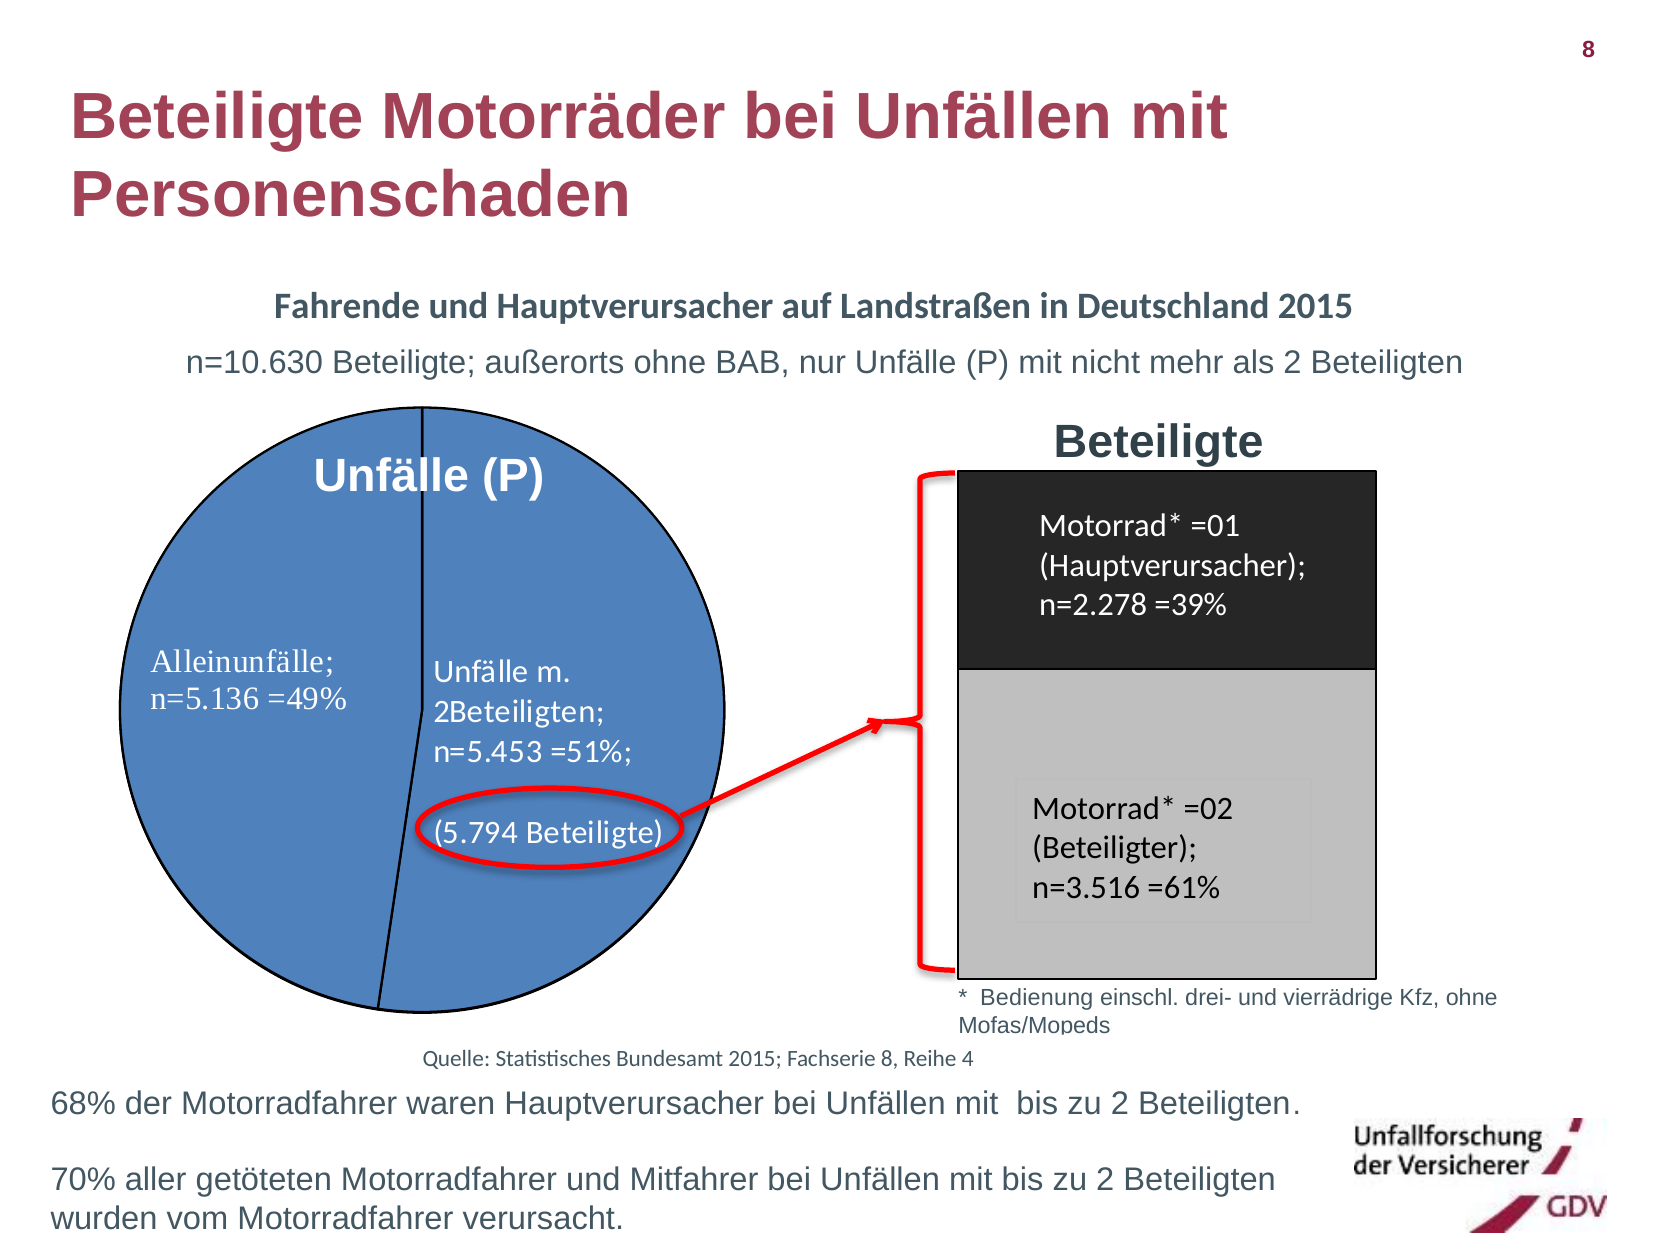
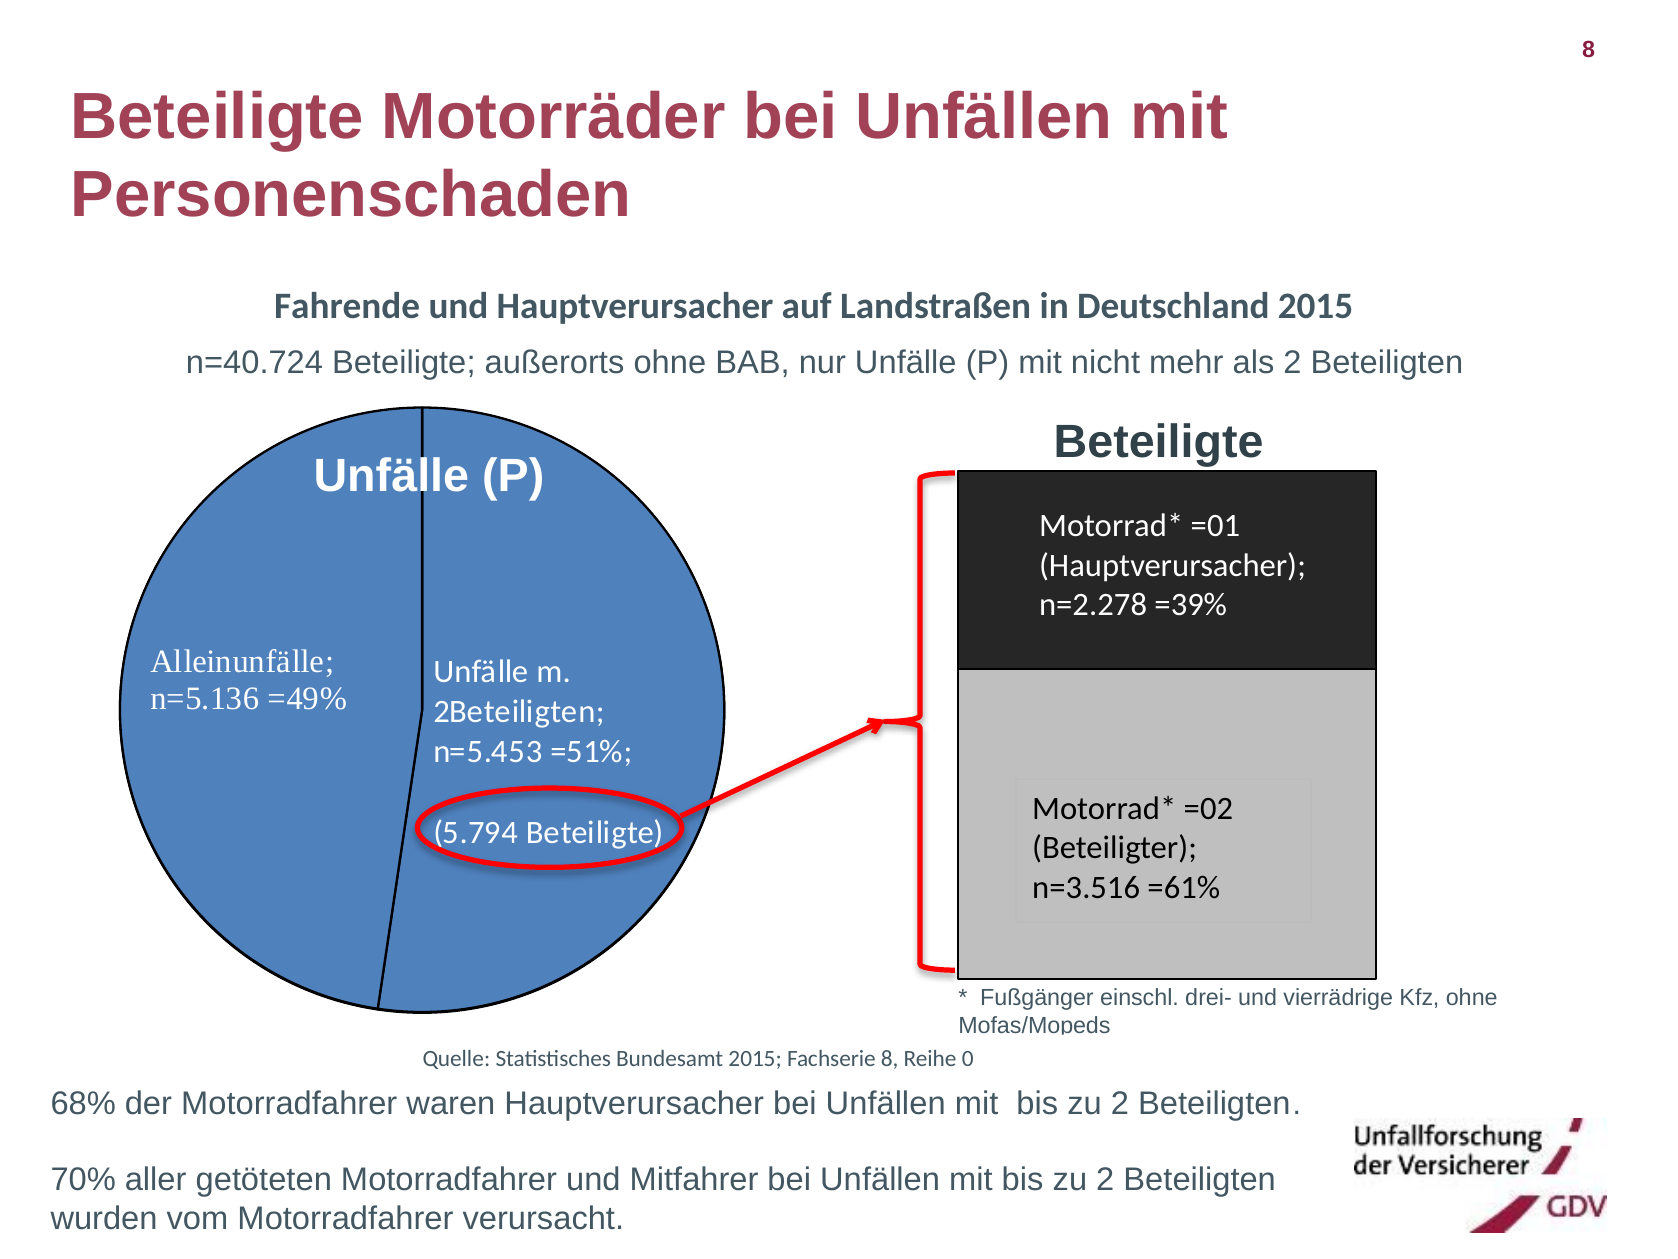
n=10.630: n=10.630 -> n=40.724 (255, 362)
Bedienung: Bedienung -> Fußgänger (1037, 997)
4: 4 -> 0 (968, 1058)
